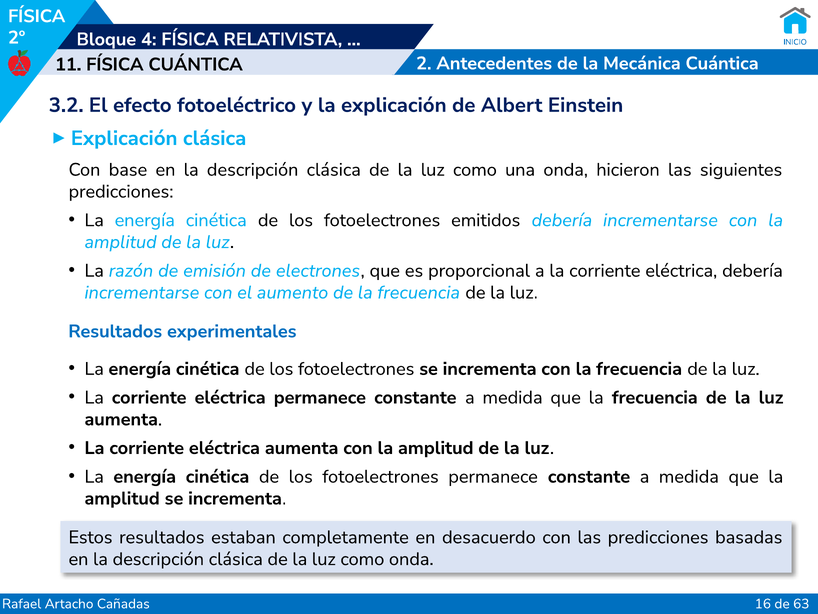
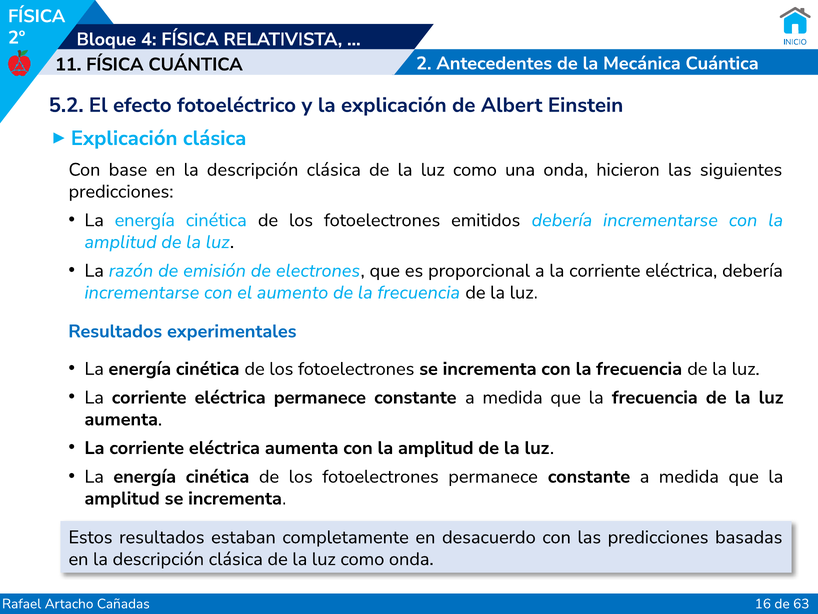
3.2: 3.2 -> 5.2 (66, 105)
